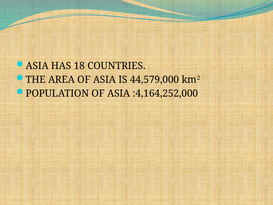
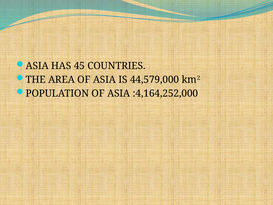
18: 18 -> 45 (79, 66)
